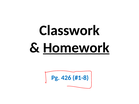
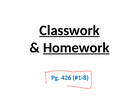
Classwork underline: none -> present (69, 30)
